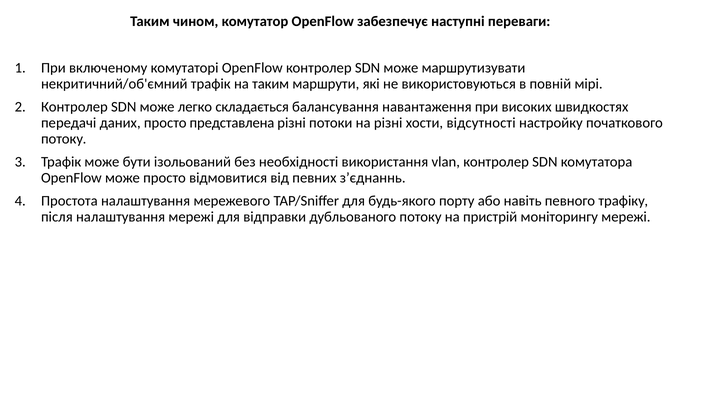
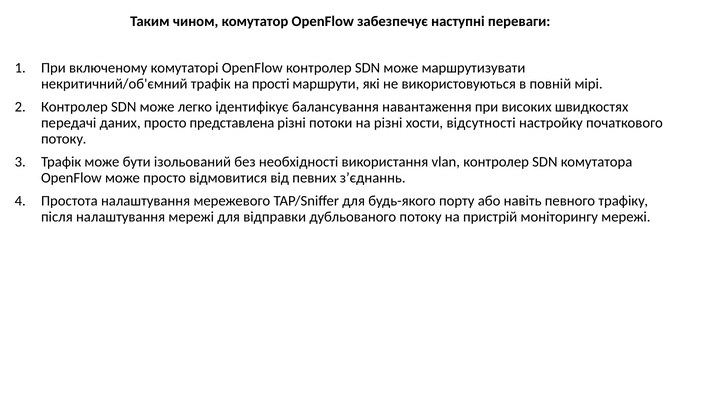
на таким: таким -> прості (271, 84)
складається: складається -> ідентифікує (252, 107)
